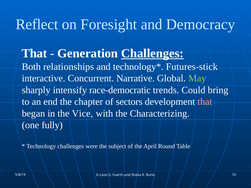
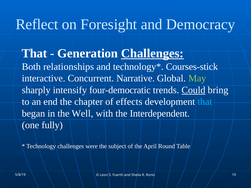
Futures-stick: Futures-stick -> Courses-stick (192, 67)
race-democratic: race-democratic -> four-democratic (120, 90)
Could underline: none -> present (193, 90)
sectors: sectors -> effects (129, 102)
that colour: pink -> light blue (205, 102)
Vice: Vice -> Well (82, 114)
Characterizing: Characterizing -> Interdependent (160, 114)
